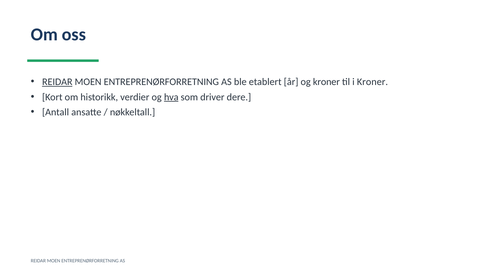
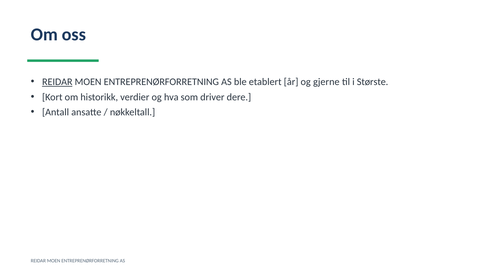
og kroner: kroner -> gjerne (326, 82)
i Kroner: Kroner -> Største (373, 82)
hva underline: present -> none (171, 97)
